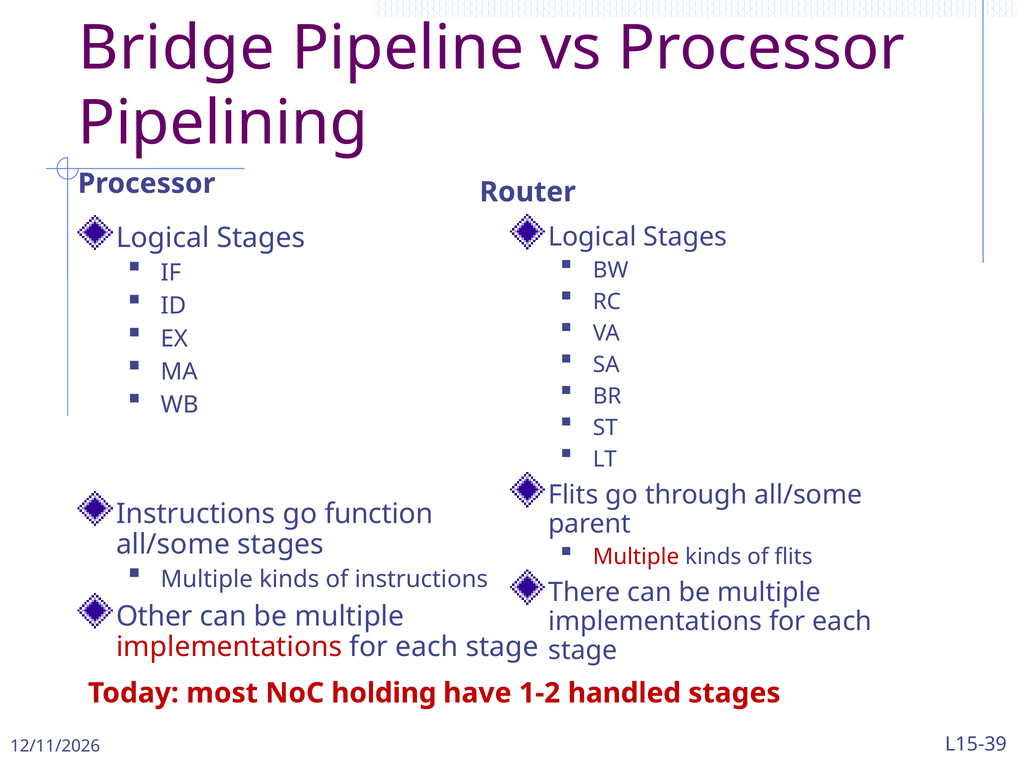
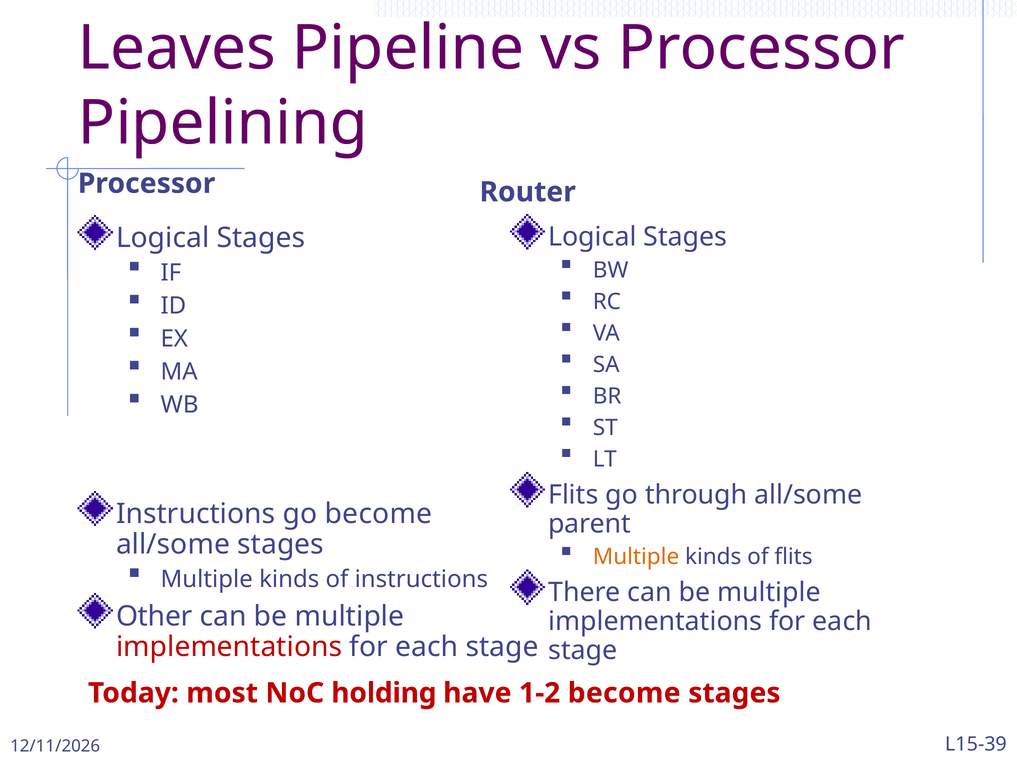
Bridge: Bridge -> Leaves (177, 48)
go function: function -> become (379, 514)
Multiple colour: red -> orange (636, 557)
1-2 handled: handled -> become (624, 693)
